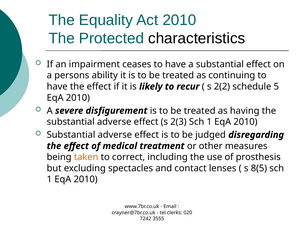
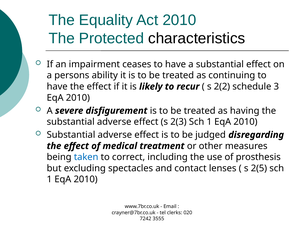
5: 5 -> 3 (276, 87)
taken colour: orange -> blue (86, 157)
8(5: 8(5 -> 2(5 (259, 168)
